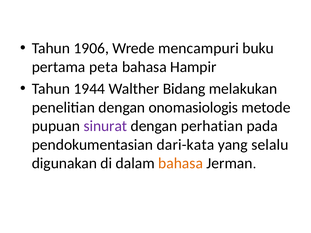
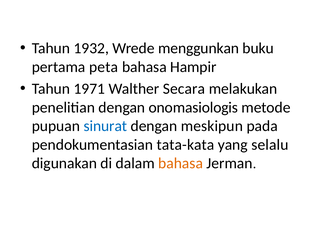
1906: 1906 -> 1932 (91, 48)
mencampuri: mencampuri -> menggunkan (199, 48)
1944: 1944 -> 1971 (89, 89)
Bidang: Bidang -> Secara (184, 89)
sinurat colour: purple -> blue (105, 126)
perhatian: perhatian -> meskipun (212, 126)
dari-kata: dari-kata -> tata-kata (185, 145)
